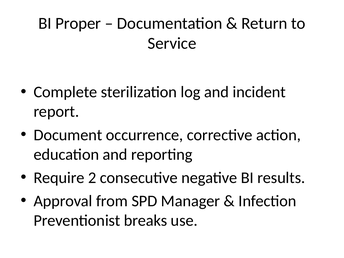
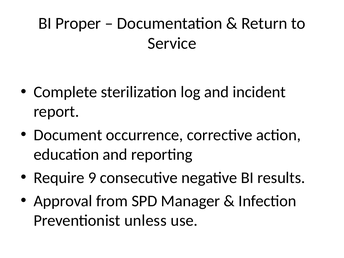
2: 2 -> 9 (92, 178)
breaks: breaks -> unless (145, 221)
